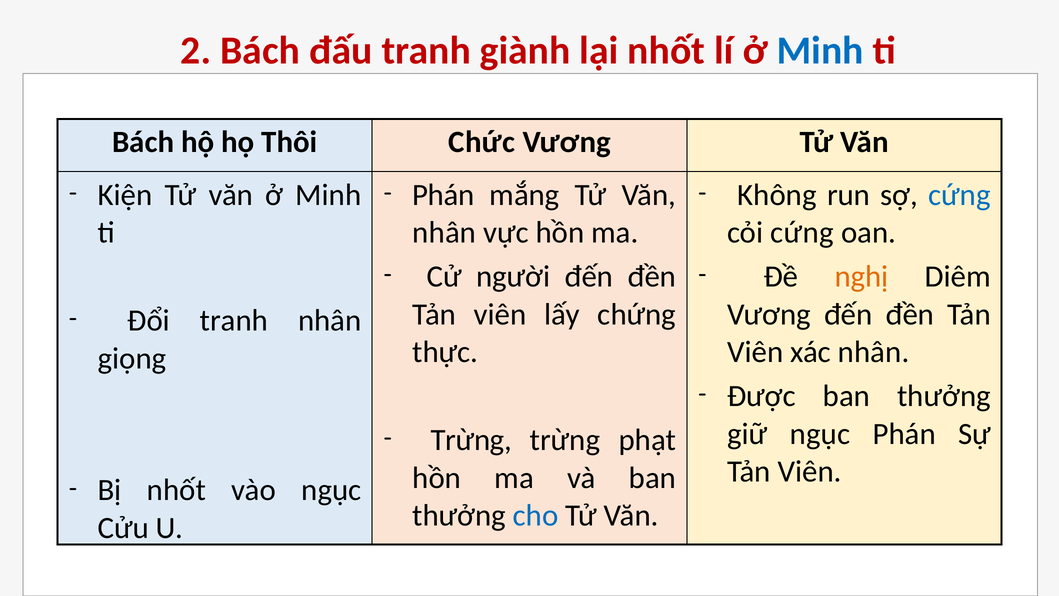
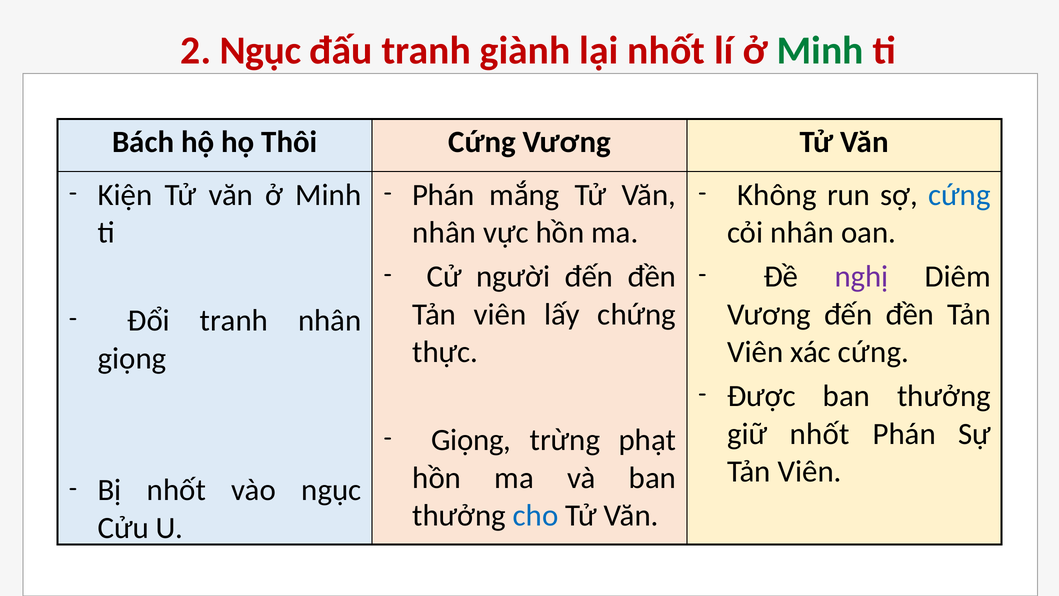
2 Bách: Bách -> Ngục (260, 50)
Minh colour: blue -> green (820, 50)
Thôi Chức: Chức -> Cứng (482, 142)
cỏi cứng: cứng -> nhân (802, 233)
nghị colour: orange -> purple (862, 276)
xác nhân: nhân -> cứng (874, 352)
giữ ngục: ngục -> nhốt (820, 434)
Trừng: Trừng -> Giọng (471, 440)
